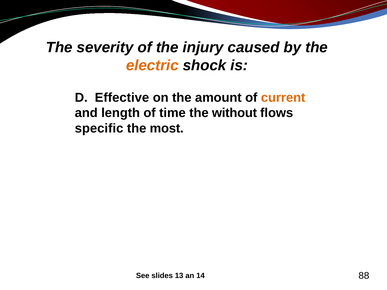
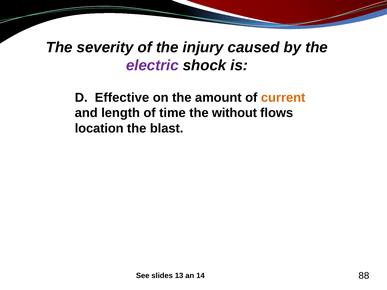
electric colour: orange -> purple (152, 66)
specific: specific -> location (99, 129)
most: most -> blast (167, 129)
